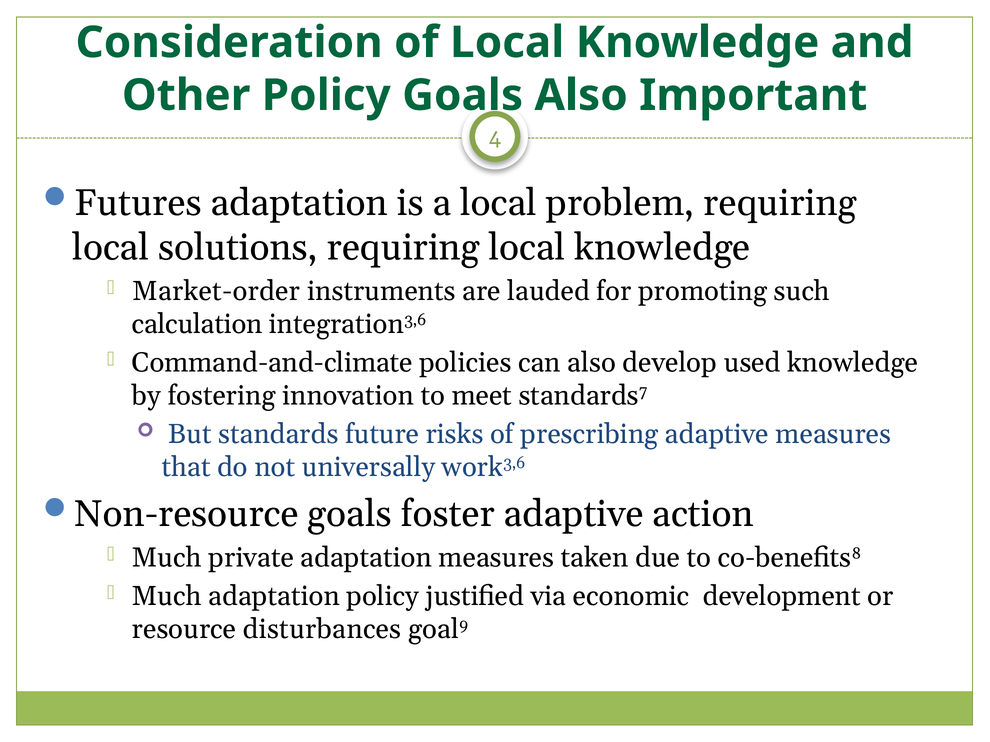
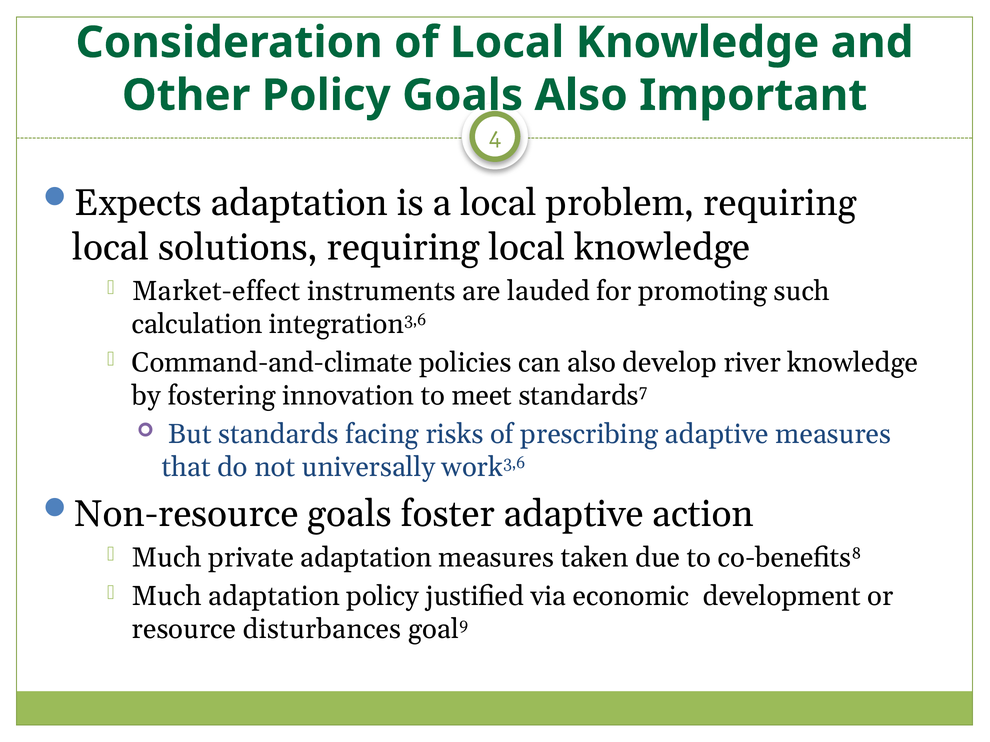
Futures: Futures -> Expects (138, 203)
Market-order: Market-order -> Market-effect (216, 291)
used: used -> river (752, 363)
future: future -> facing (382, 435)
